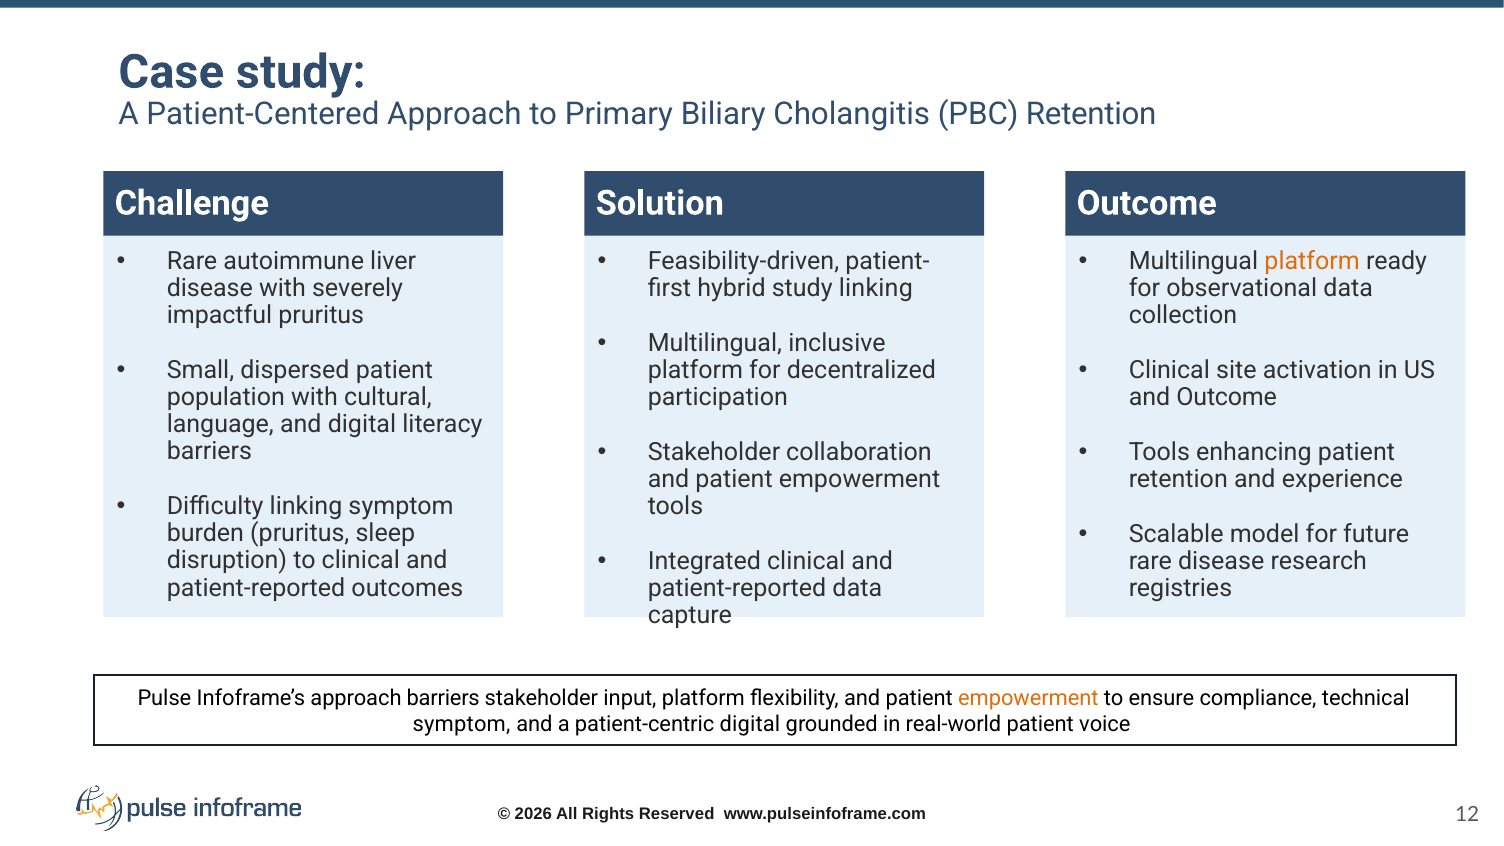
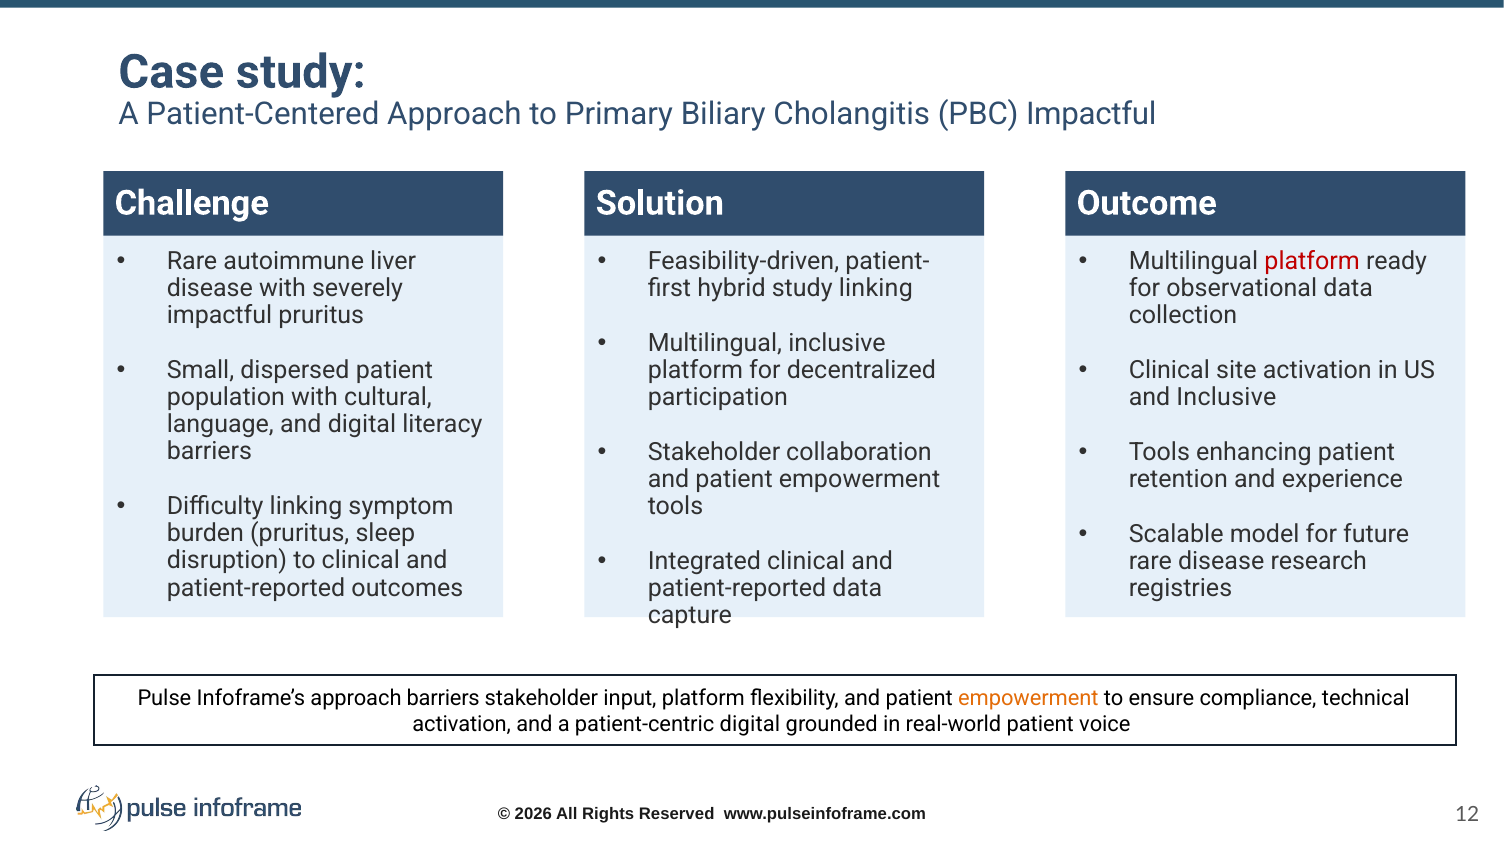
PBC Retention: Retention -> Impactful (1091, 115)
platform colour: orange -> red (1312, 262)
and Outcome: Outcome -> Inclusive (1226, 398)
symptom: symptom -> activation (462, 725)
